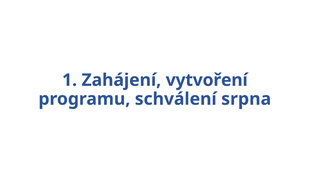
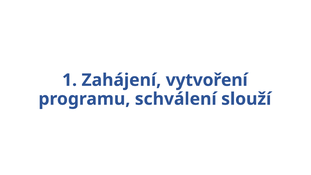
srpna: srpna -> slouží (246, 99)
